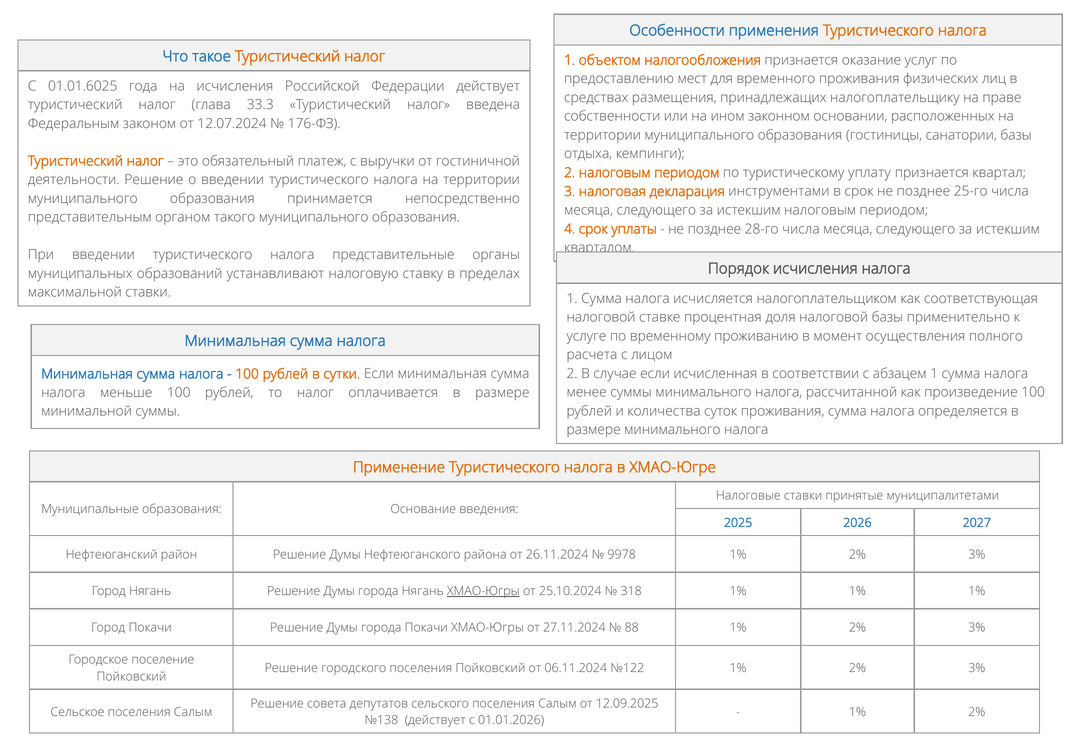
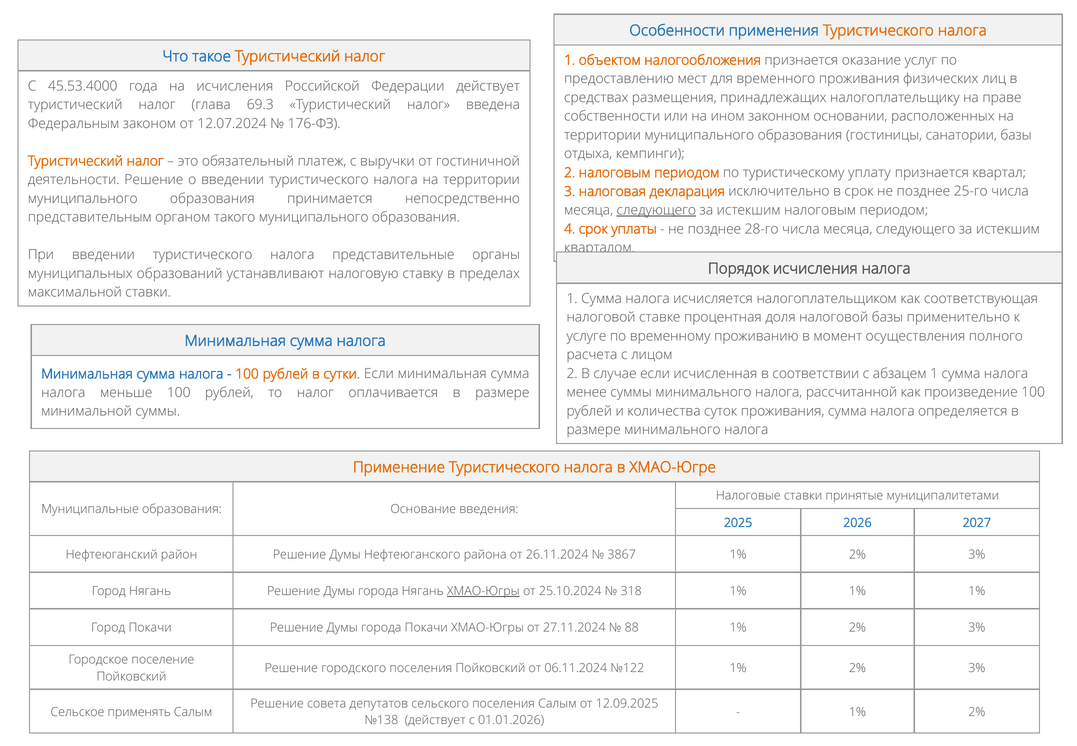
01.01.6025: 01.01.6025 -> 45.53.4000 (83, 86)
33.3: 33.3 -> 69.3 (260, 105)
инструментами: инструментами -> исключительно (779, 191)
следующего underline: none -> present (656, 210)
9978: 9978 -> 3867 (622, 554)
Сельское поселения: поселения -> применять (139, 712)
